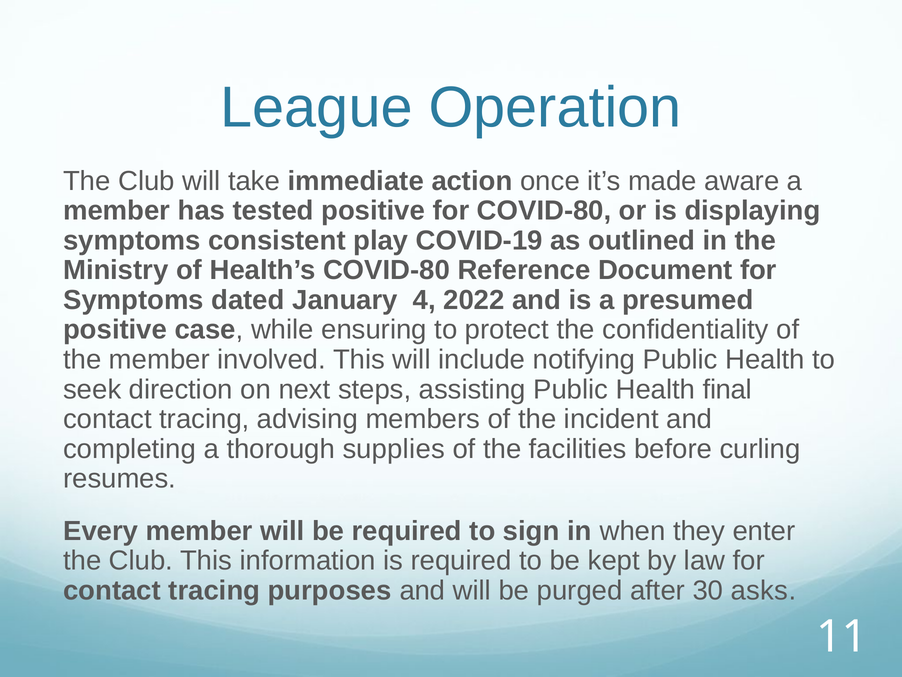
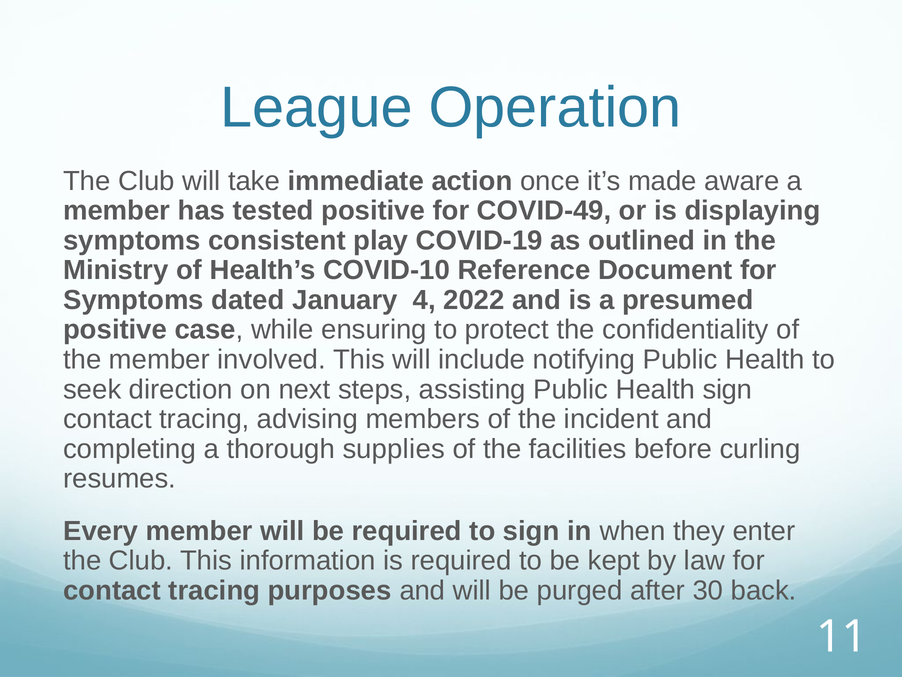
for COVID-80: COVID-80 -> COVID-49 (544, 211)
Health’s COVID-80: COVID-80 -> COVID-10 (387, 270)
Health final: final -> sign (727, 389)
asks: asks -> back (764, 590)
